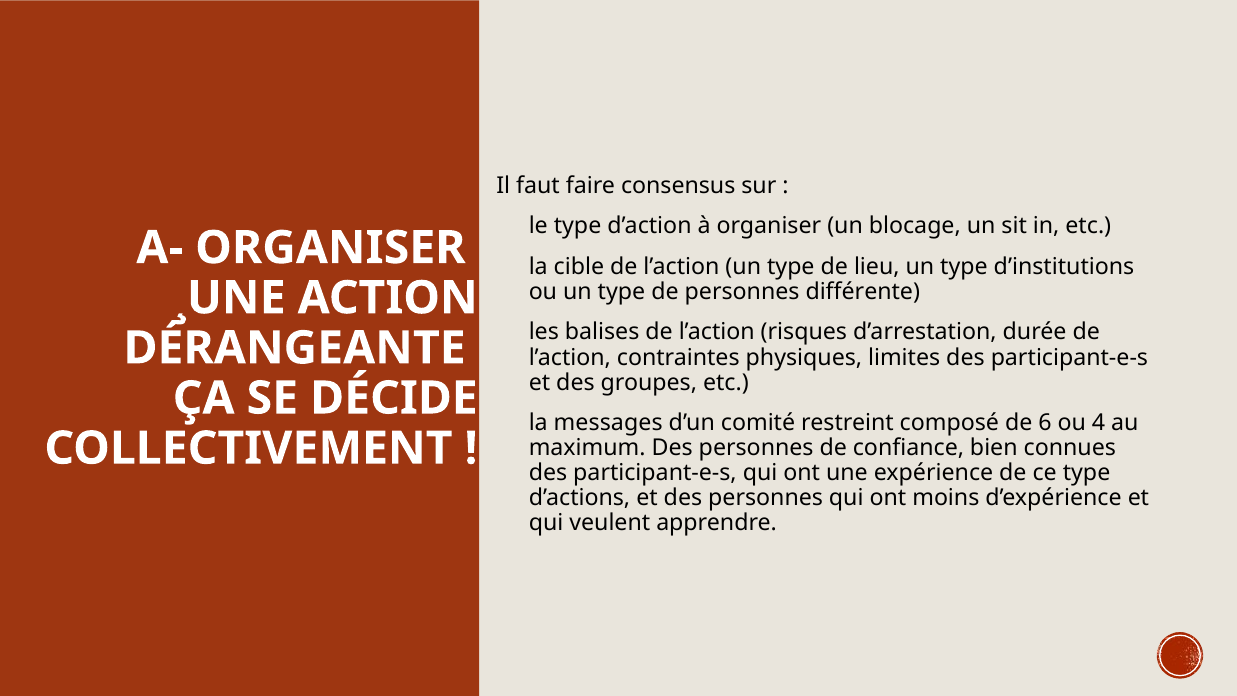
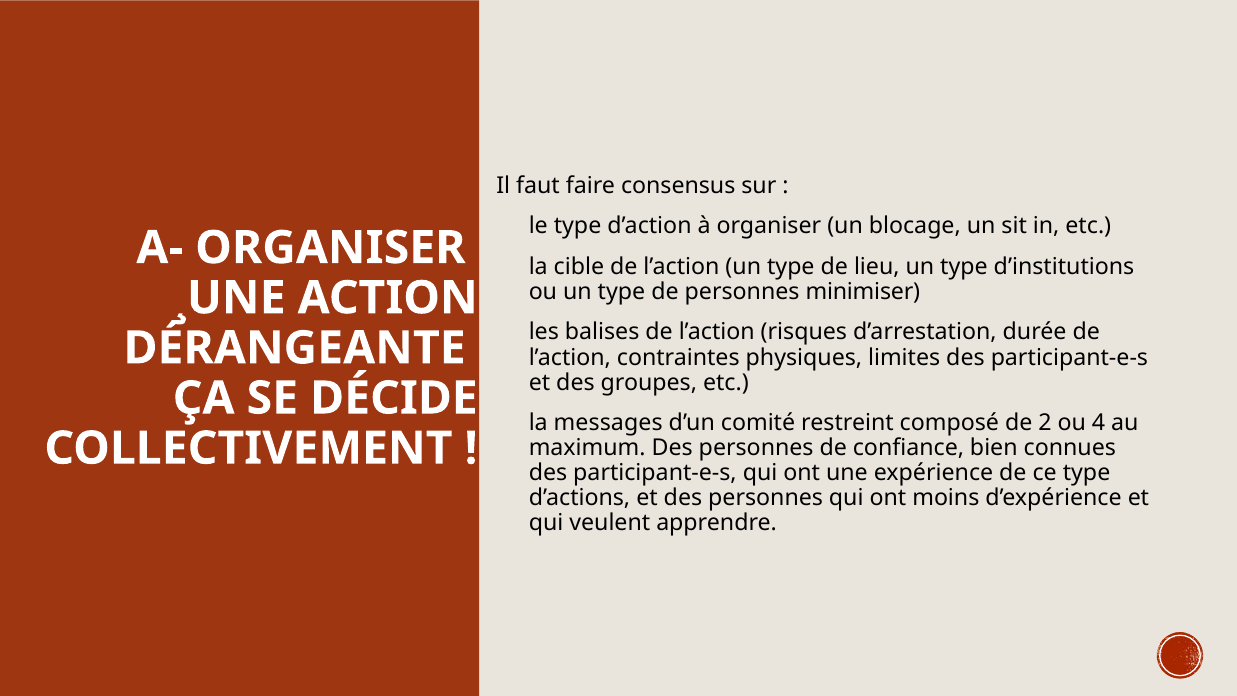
différente: différente -> minimiser (863, 292)
6: 6 -> 2 (1045, 423)
